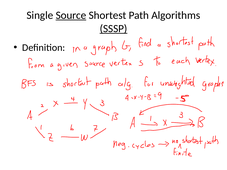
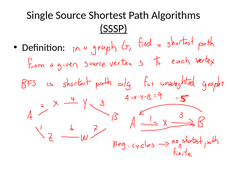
Source underline: present -> none (71, 15)
